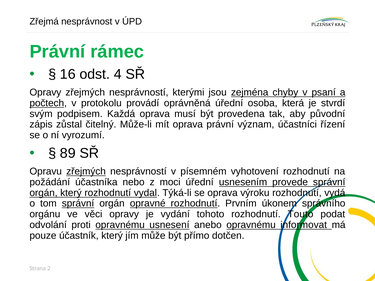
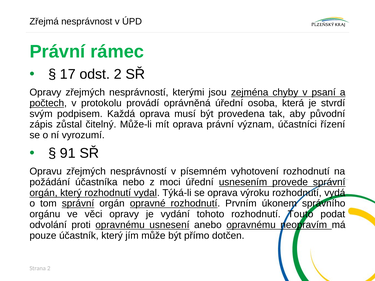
16: 16 -> 17 (68, 74)
odst 4: 4 -> 2 (118, 74)
89: 89 -> 91 (68, 153)
zřejmých underline: present -> none (86, 172)
informovat: informovat -> neopravím (304, 225)
